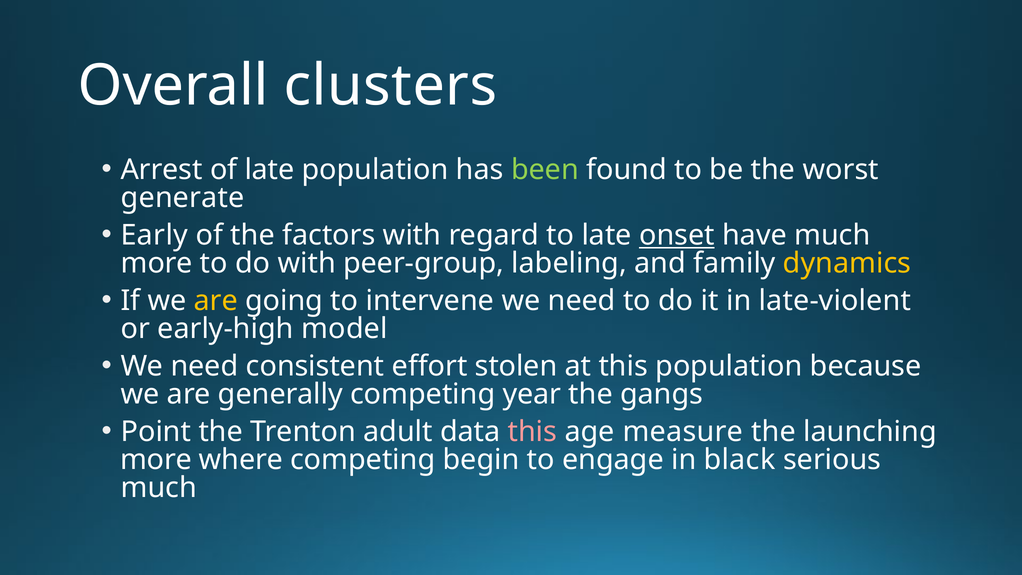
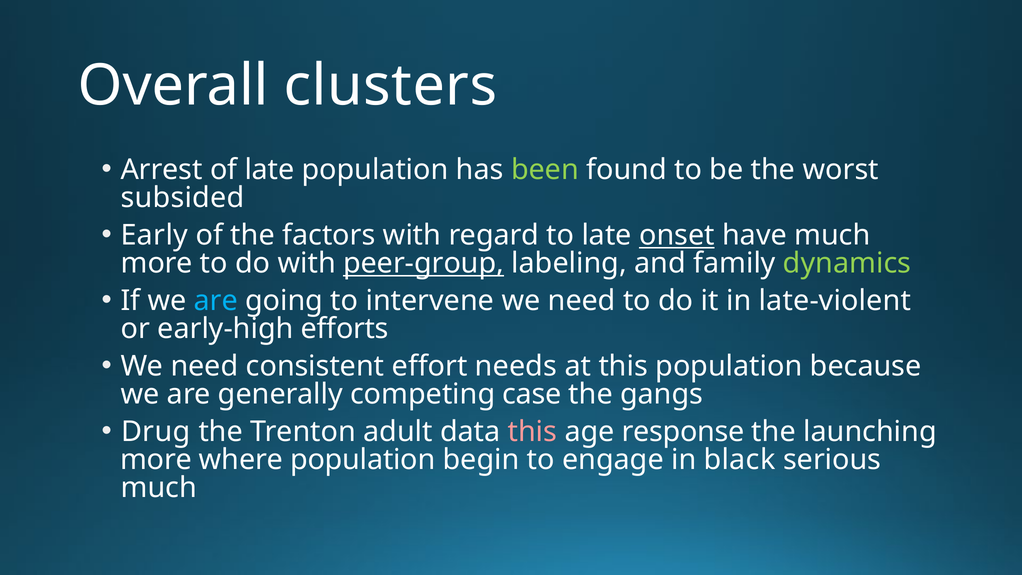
generate: generate -> subsided (183, 198)
peer-group underline: none -> present (424, 263)
dynamics colour: yellow -> light green (847, 263)
are colour: yellow -> light blue (216, 301)
model: model -> efforts (345, 329)
stolen: stolen -> needs (516, 366)
year: year -> case (532, 394)
Point: Point -> Drug (156, 432)
measure: measure -> response (683, 432)
where competing: competing -> population (363, 460)
